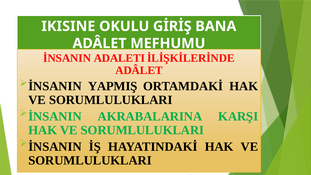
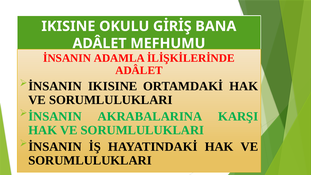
ADALETI: ADALETI -> ADAMLA (119, 58)
İNSANIN YAPMIŞ: YAPMIŞ -> IKISINE (113, 86)
